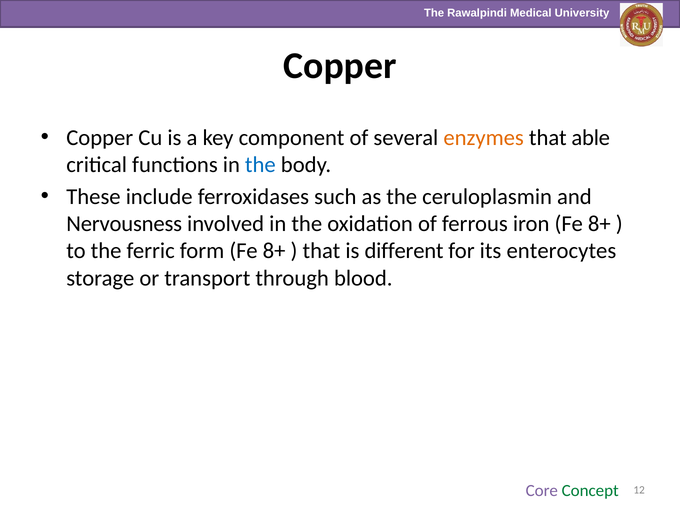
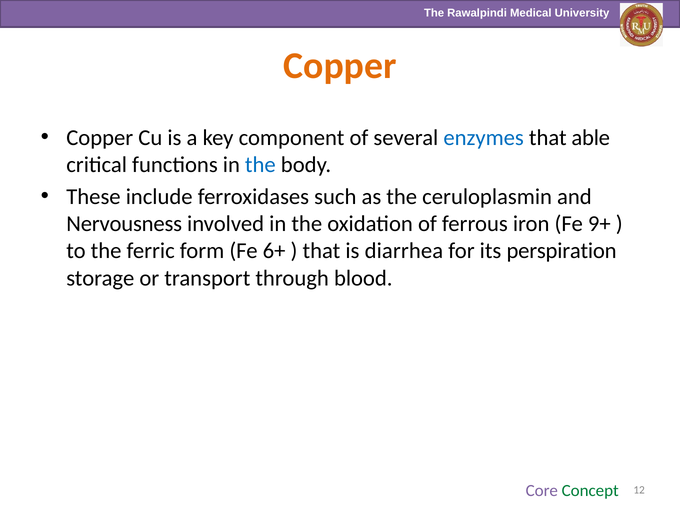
Copper colour: black -> orange (340, 66)
enzymes colour: orange -> blue (484, 138)
iron Fe 8+: 8+ -> 9+ (599, 224)
form Fe 8+: 8+ -> 6+ (274, 251)
different: different -> diarrhea (404, 251)
enterocytes: enterocytes -> perspiration (562, 251)
